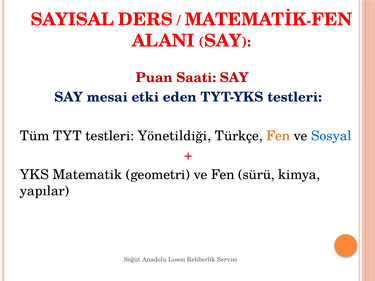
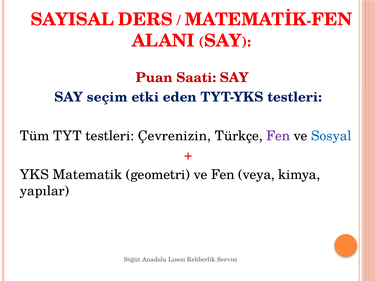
mesai: mesai -> seçim (107, 97)
Yönetildiği: Yönetildiği -> Çevrenizin (174, 136)
Fen colour: orange -> purple (278, 136)
sürü: sürü -> veya (256, 175)
